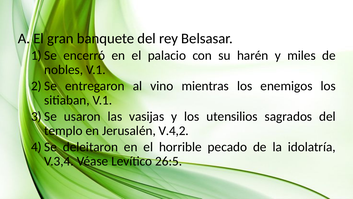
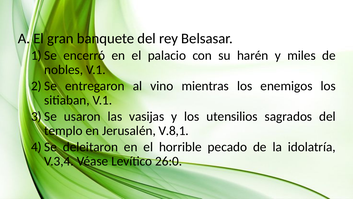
V.4,2: V.4,2 -> V.8,1 (174, 131)
26:5: 26:5 -> 26:0 (169, 161)
